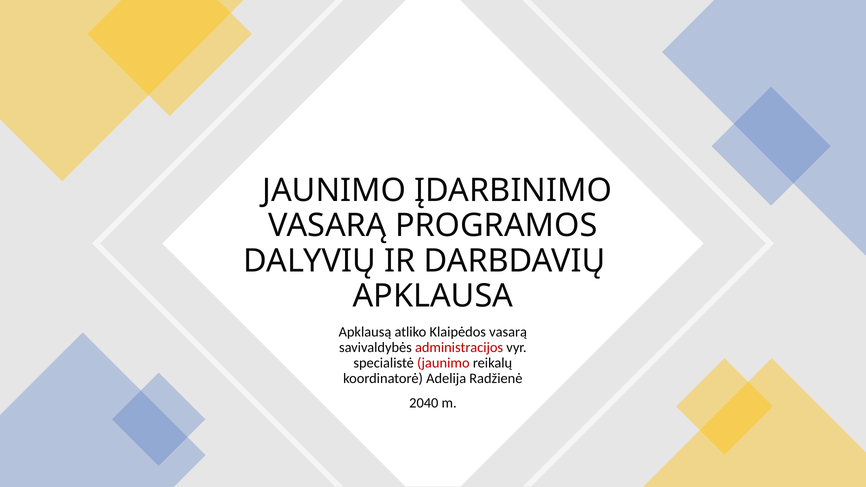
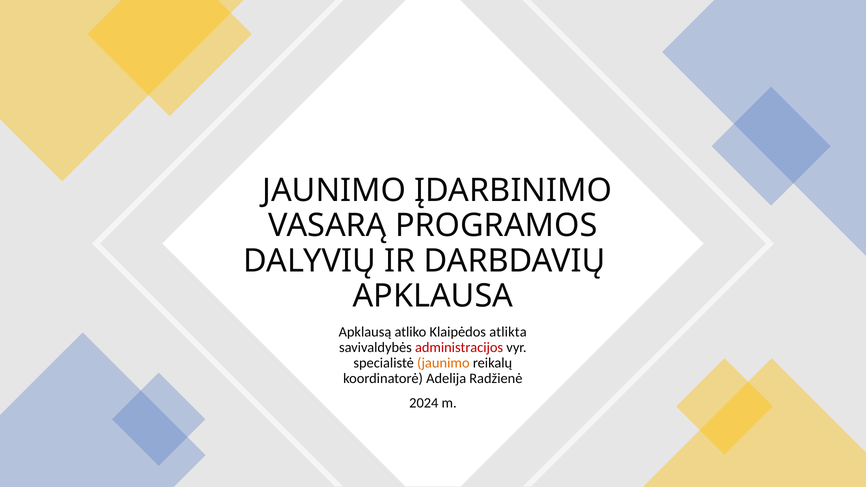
Klaipėdos vasarą: vasarą -> atlikta (508, 332)
jaunimo colour: red -> orange (443, 363)
2040: 2040 -> 2024 (424, 403)
